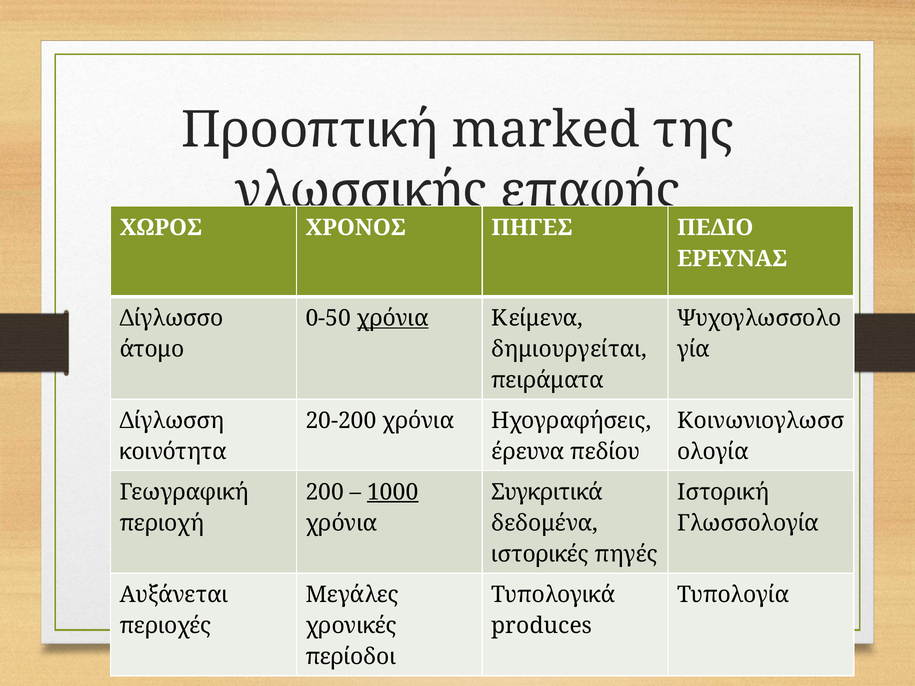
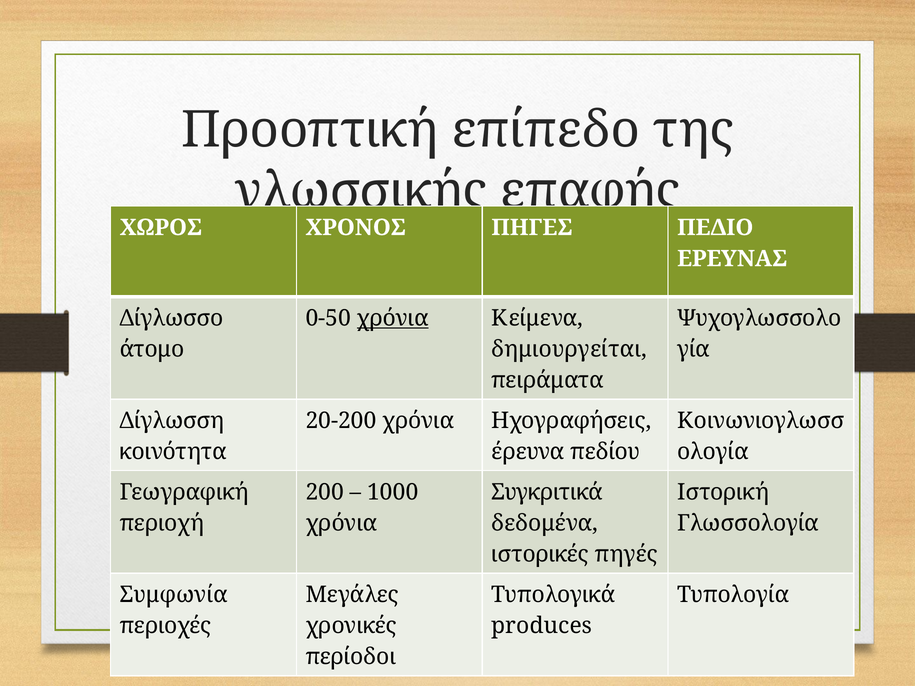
marked: marked -> επίπεδο (546, 130)
1000 underline: present -> none (393, 492)
Αυξάνεται: Αυξάνεται -> Συμφωνία (174, 595)
